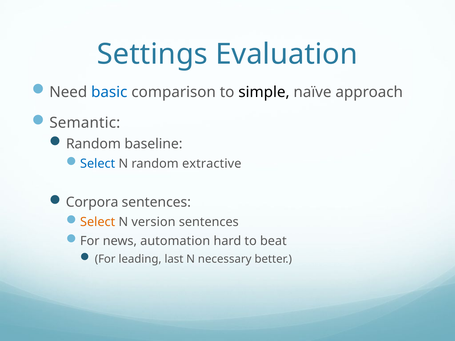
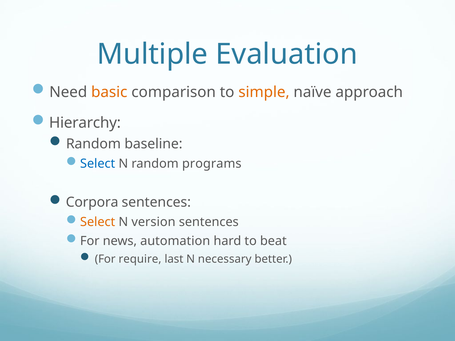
Settings: Settings -> Multiple (152, 54)
basic colour: blue -> orange (109, 92)
simple colour: black -> orange (264, 92)
Semantic: Semantic -> Hierarchy (85, 123)
extractive: extractive -> programs (212, 164)
leading: leading -> require (140, 259)
